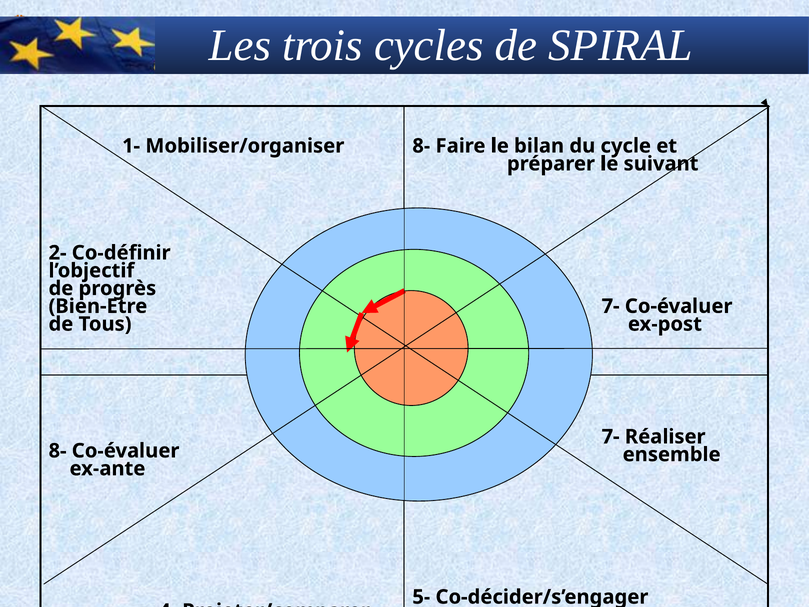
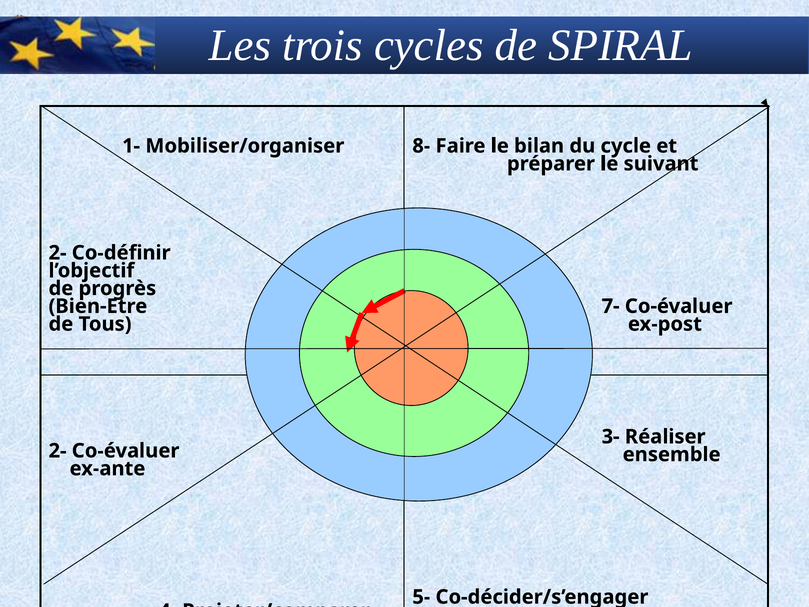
7-: 7- -> 3- (611, 437)
8-: 8- -> 2- (58, 451)
